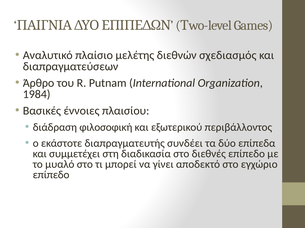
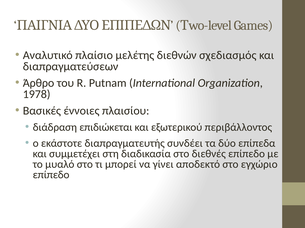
1984: 1984 -> 1978 (37, 95)
φιλοσοφική: φιλοσοφική -> επιδιώκεται (106, 128)
